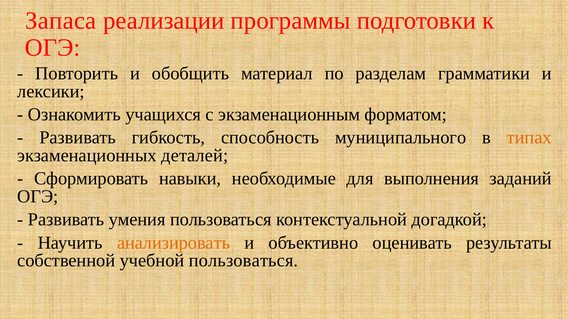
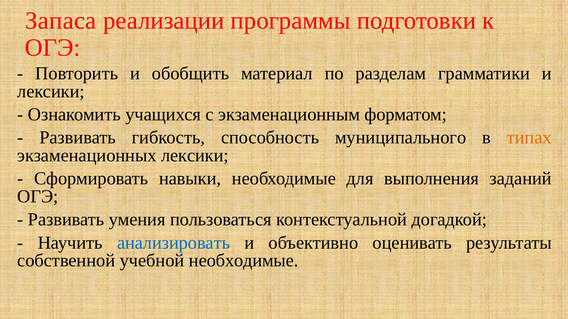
экзаменационных деталей: деталей -> лексики (195, 156)
анализировать colour: orange -> blue (174, 243)
учебной пользоваться: пользоваться -> необходимые (244, 261)
